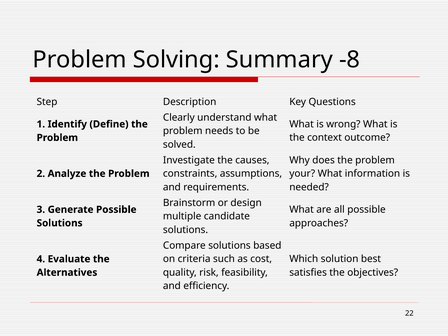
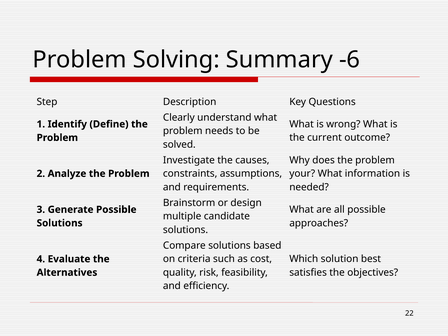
-8: -8 -> -6 (350, 60)
context: context -> current (324, 138)
